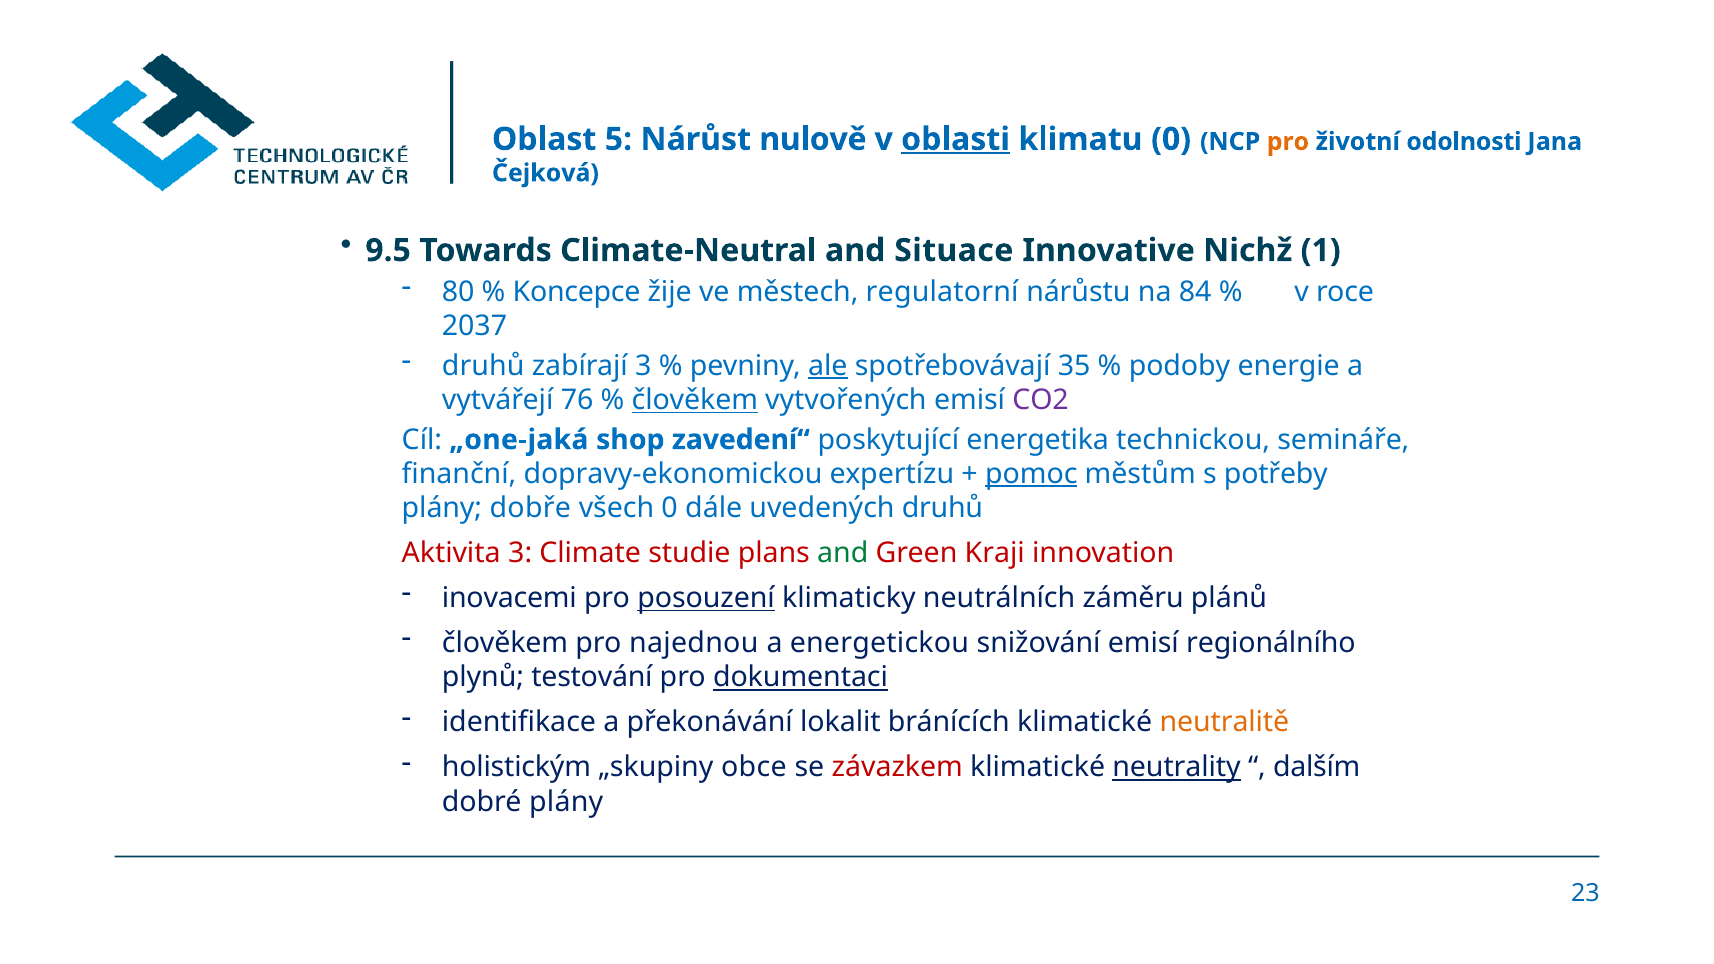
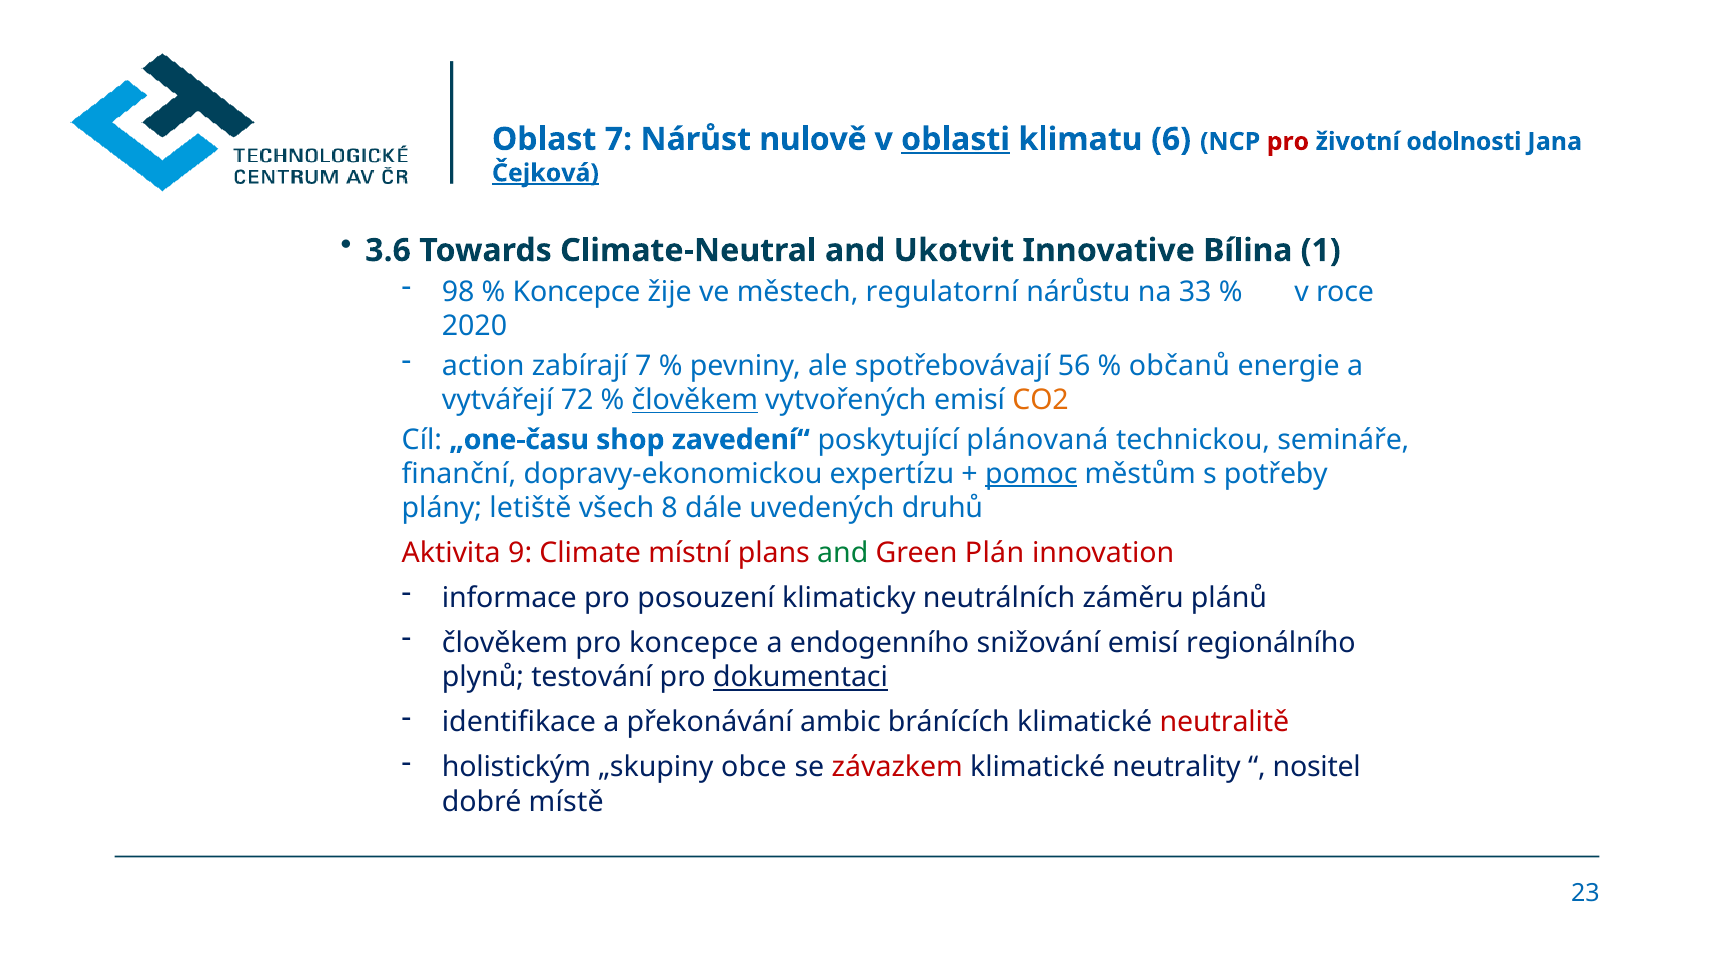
Oblast 5: 5 -> 7 (618, 139)
klimatu 0: 0 -> 6 (1171, 139)
pro colour: orange -> red (1288, 142)
Čejková underline: none -> present (545, 173)
9.5: 9.5 -> 3.6 (388, 250)
Situace: Situace -> Ukotvit (954, 250)
Nichž: Nichž -> Bílina (1248, 250)
80: 80 -> 98 (458, 292)
84: 84 -> 33 (1195, 292)
2037: 2037 -> 2020 (475, 326)
druhů: druhů -> action (483, 366)
zabírají 3: 3 -> 7 (643, 366)
ale underline: present -> none (828, 366)
35: 35 -> 56 (1074, 366)
podoby: podoby -> občanů (1179, 366)
76: 76 -> 72 (577, 400)
CO2 colour: purple -> orange (1041, 400)
„one-jaká: „one-jaká -> „one-času (519, 440)
energetika: energetika -> plánovaná (1037, 440)
dobře: dobře -> letiště (530, 508)
všech 0: 0 -> 8 (670, 508)
Aktivita 3: 3 -> 9 (520, 553)
studie: studie -> místní (689, 553)
Kraji: Kraji -> Plán (995, 553)
inovacemi: inovacemi -> informace (509, 598)
posouzení underline: present -> none (706, 598)
pro najednou: najednou -> koncepce (694, 643)
energetickou: energetickou -> endogenního (880, 643)
lokalit: lokalit -> ambic (840, 723)
neutralitě colour: orange -> red (1224, 723)
neutrality underline: present -> none (1177, 768)
dalším: dalším -> nositel (1317, 768)
dobré plány: plány -> místě (566, 802)
